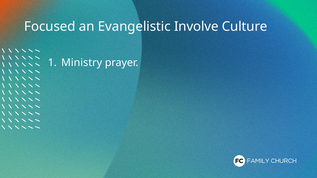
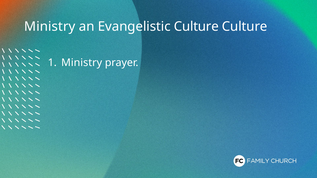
Focused: Focused -> Ministry (50, 27)
Evangelistic Involve: Involve -> Culture (196, 27)
